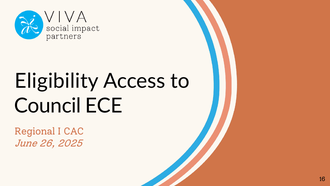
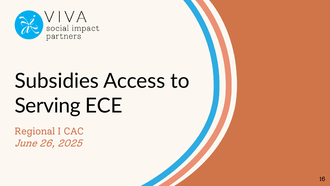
Eligibility: Eligibility -> Subsidies (57, 81)
Council: Council -> Serving (48, 106)
